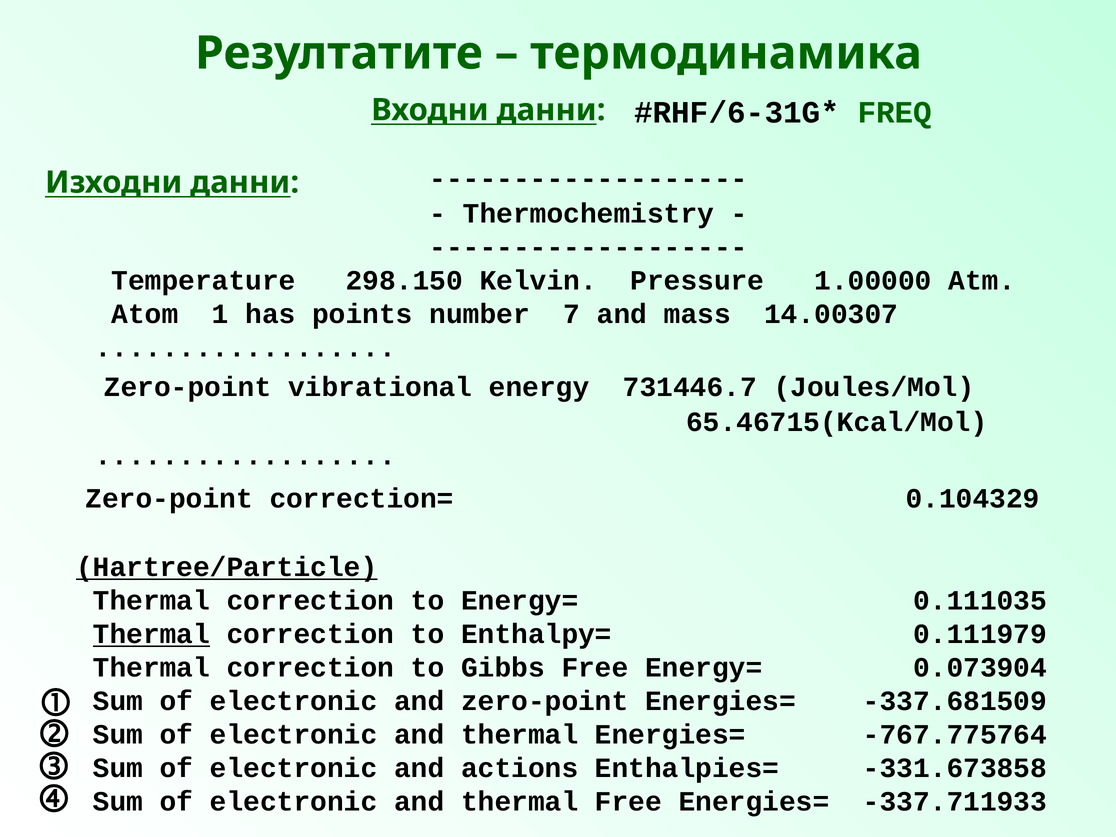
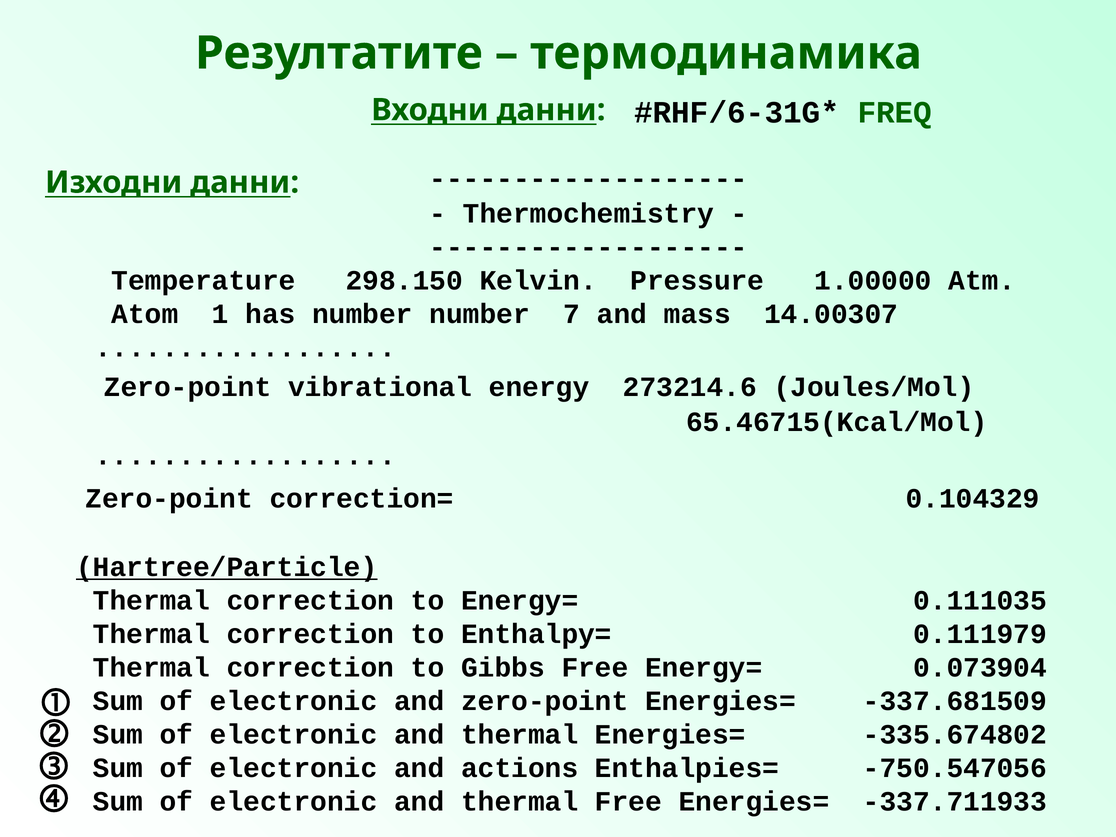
has points: points -> number (362, 314)
731446.7: 731446.7 -> 273214.6 (690, 387)
Thermal underline: present -> none (151, 634)
-767.775764: -767.775764 -> -335.674802 (955, 735)
-331.673858: -331.673858 -> -750.547056 (955, 768)
